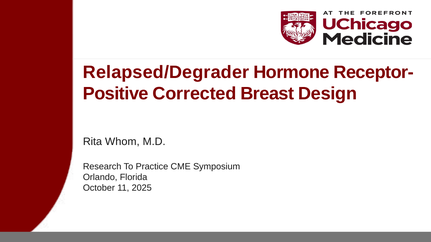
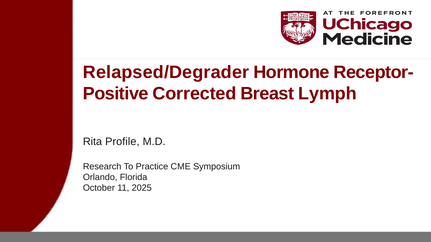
Design: Design -> Lymph (327, 94)
Whom: Whom -> Profile (122, 142)
